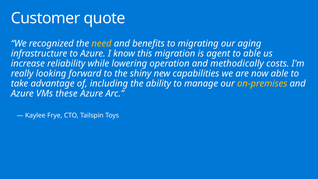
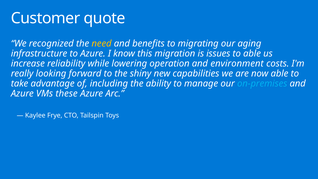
agent: agent -> issues (218, 53)
methodically: methodically -> environment (237, 64)
on-premises colour: yellow -> light blue (262, 84)
